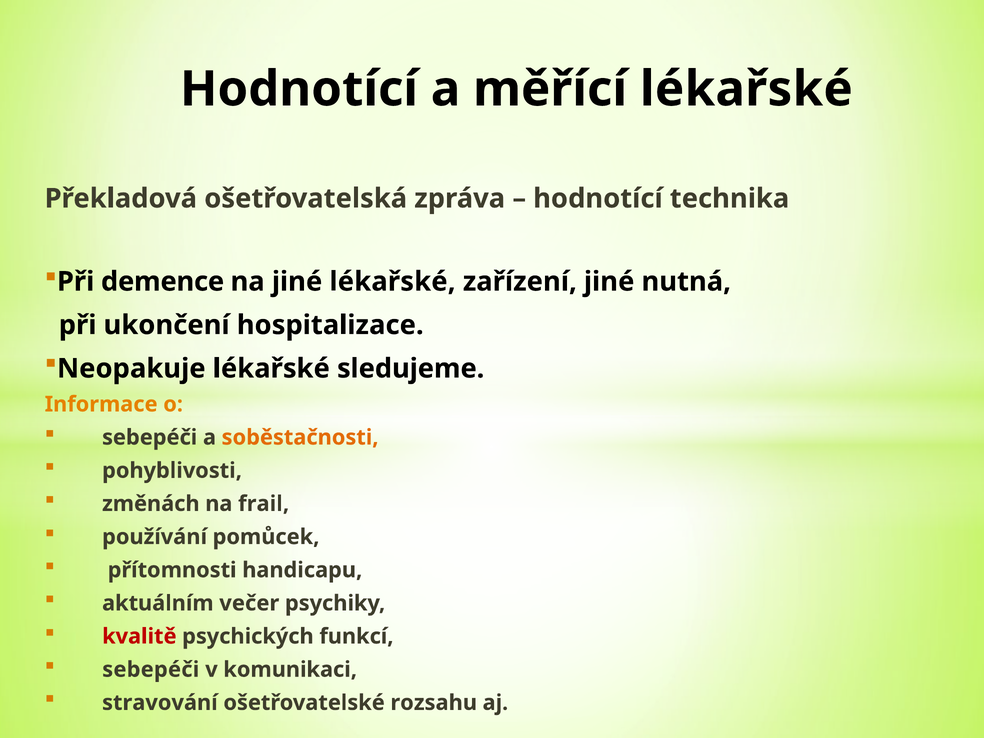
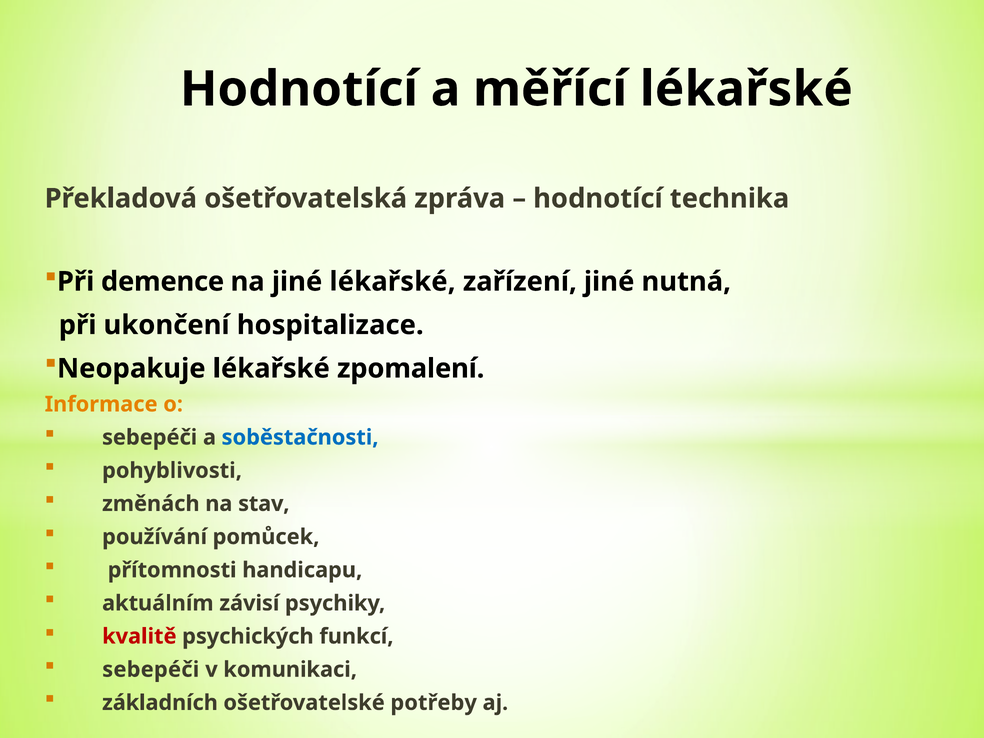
sledujeme: sledujeme -> zpomalení (411, 369)
soběstačnosti colour: orange -> blue (300, 437)
frail: frail -> stav (264, 504)
večer: večer -> závisí (249, 603)
stravování: stravování -> základních (160, 703)
rozsahu: rozsahu -> potřeby (434, 703)
